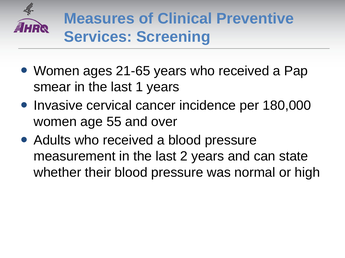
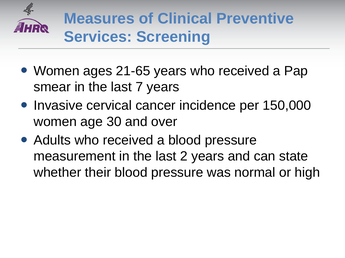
1: 1 -> 7 (139, 87)
180,000: 180,000 -> 150,000 (287, 106)
55: 55 -> 30 (114, 122)
